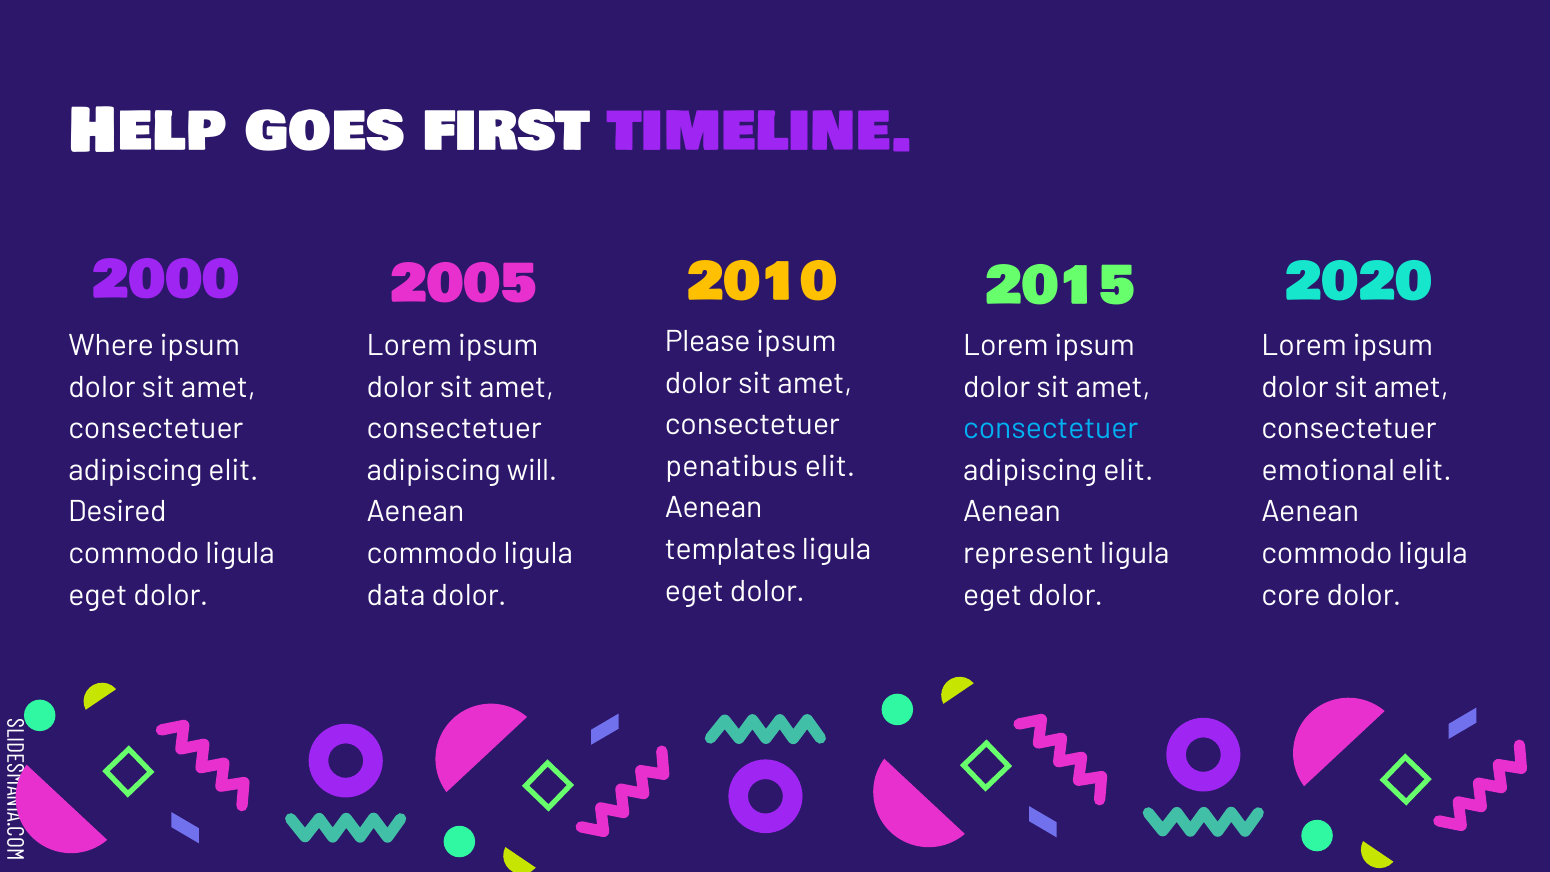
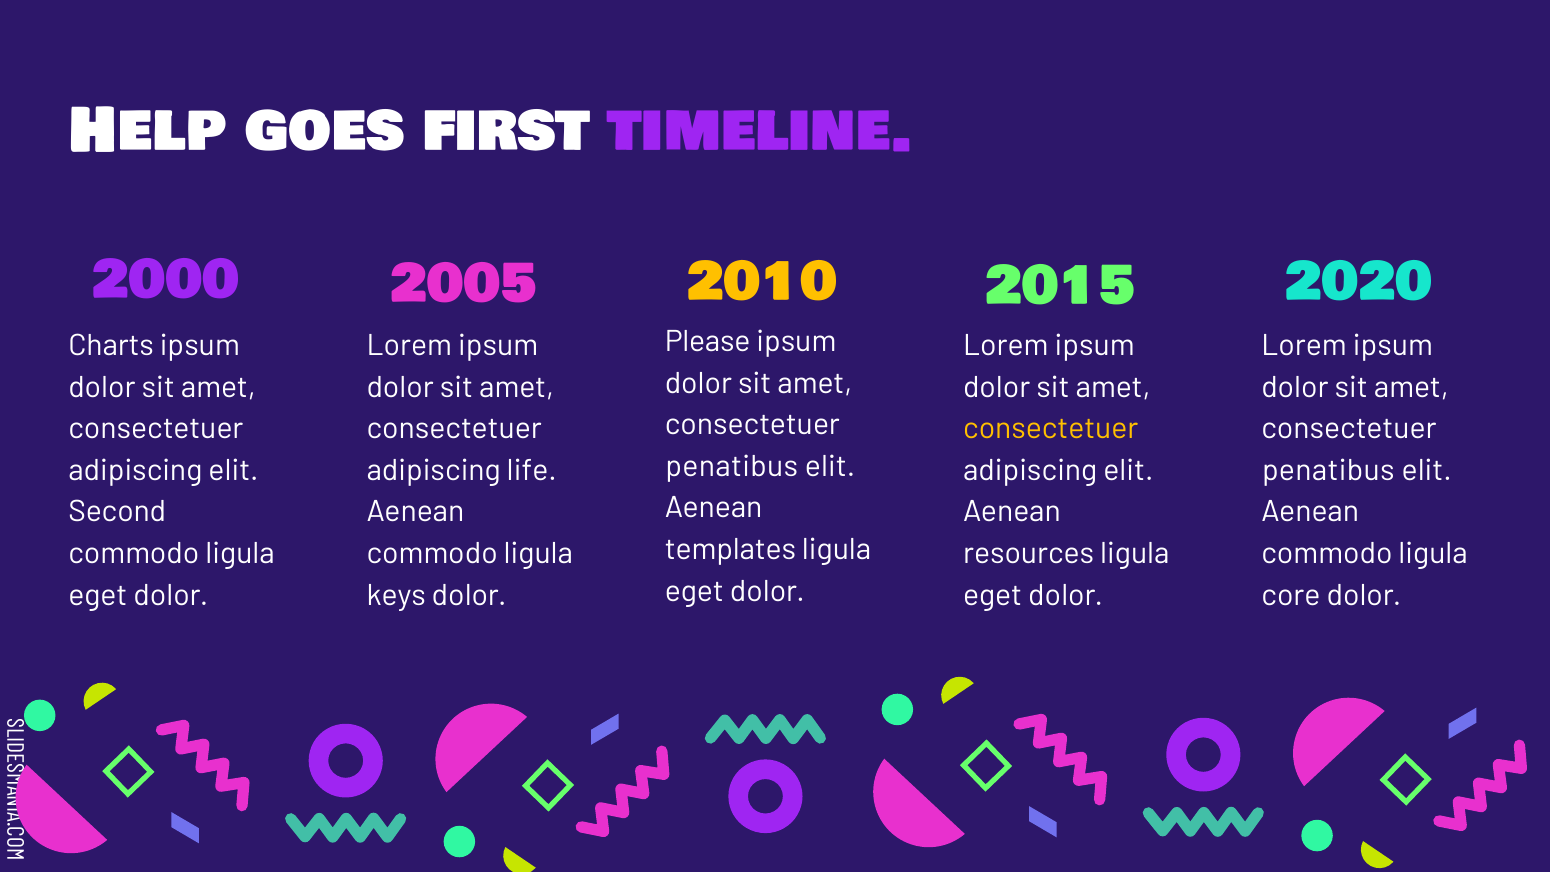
Where: Where -> Charts (111, 346)
consectetuer colour: light blue -> yellow (1051, 429)
will: will -> life (532, 470)
emotional: emotional -> penatibus (1328, 470)
Desired: Desired -> Second (117, 512)
represent: represent -> resources (1029, 554)
data: data -> keys (396, 595)
